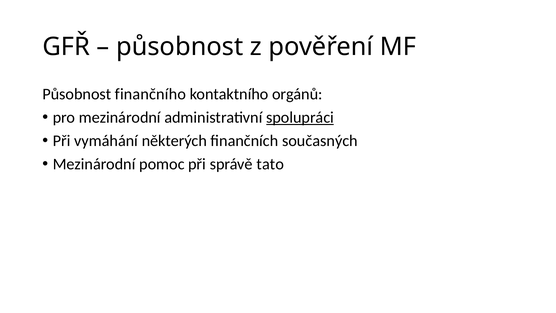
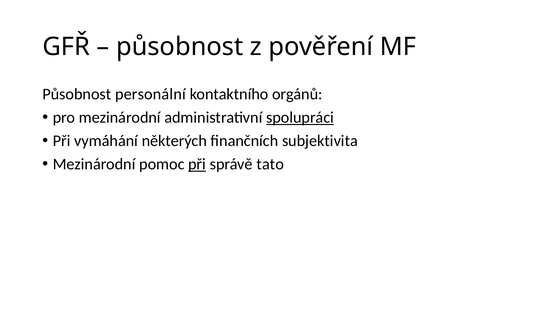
finančního: finančního -> personální (150, 94)
současných: současných -> subjektivita (320, 141)
při underline: none -> present (197, 164)
